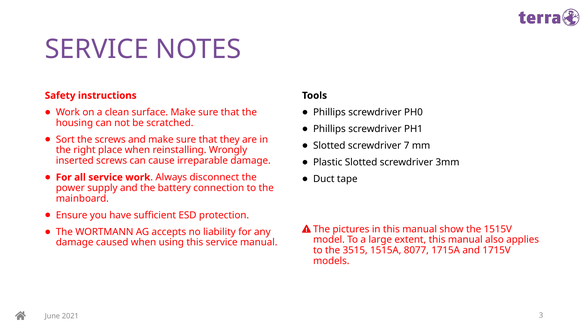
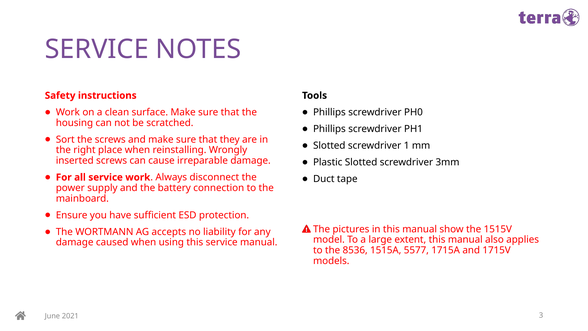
7: 7 -> 1 (407, 146)
3515: 3515 -> 8536 (355, 250)
8077: 8077 -> 5577 (416, 250)
